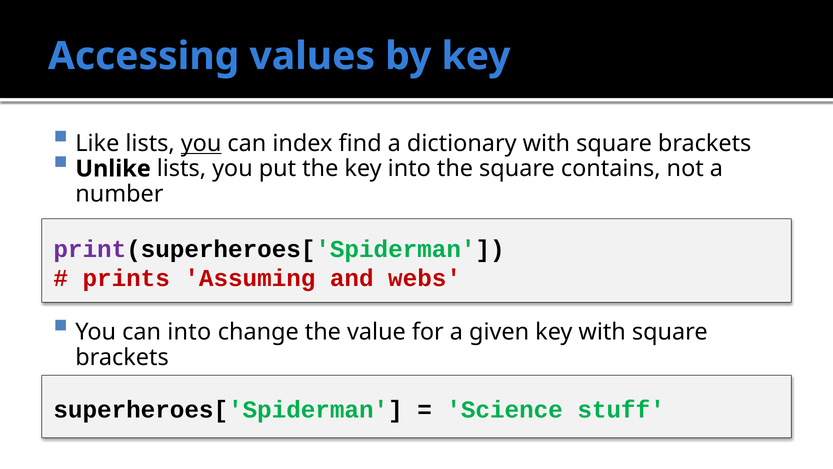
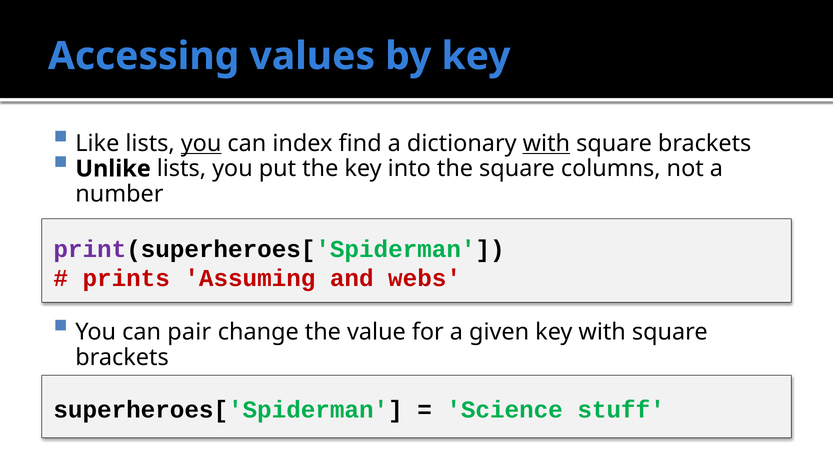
with underline: none -> present (546, 143)
contains: contains -> columns (611, 169)
can into: into -> pair (189, 332)
